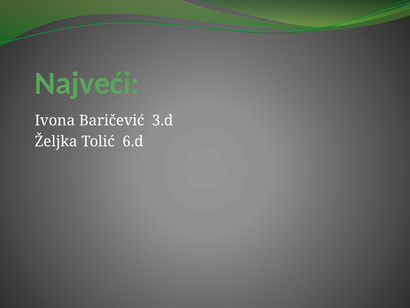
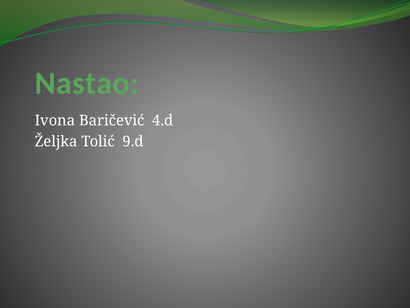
Najveći: Najveći -> Nastao (87, 83)
3.d: 3.d -> 4.d (163, 121)
6.d: 6.d -> 9.d (133, 141)
